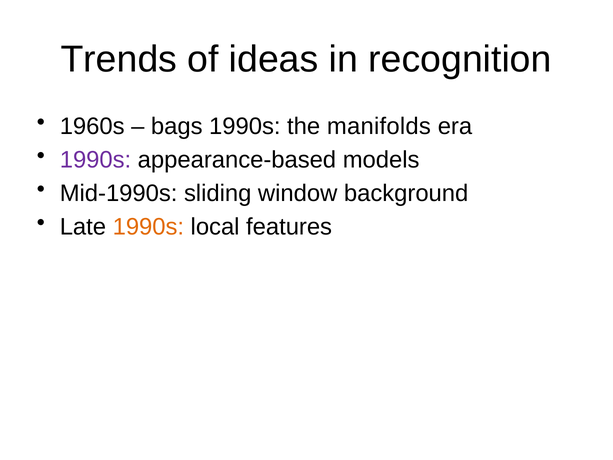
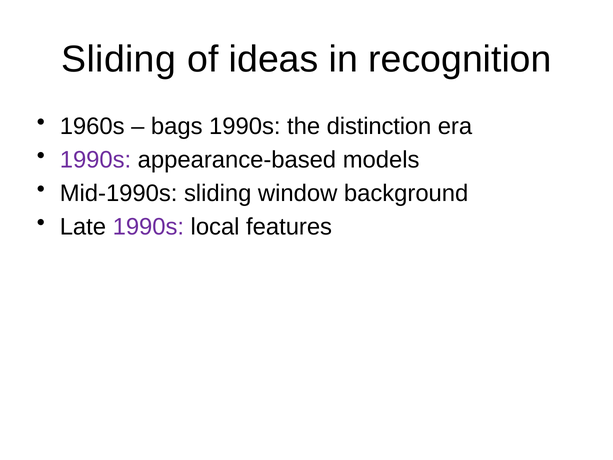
Trends: Trends -> Sliding (119, 59)
manifolds: manifolds -> distinction (379, 126)
1990s colour: orange -> purple (148, 227)
